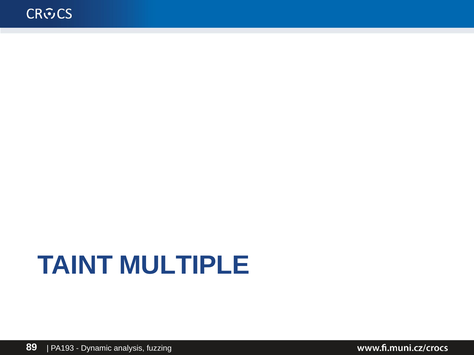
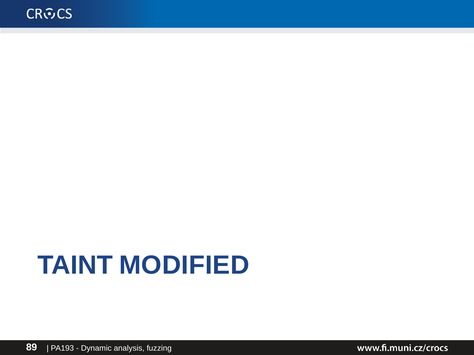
MULTIPLE: MULTIPLE -> MODIFIED (184, 266)
